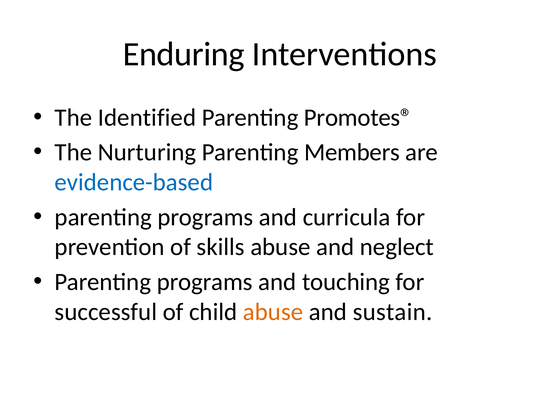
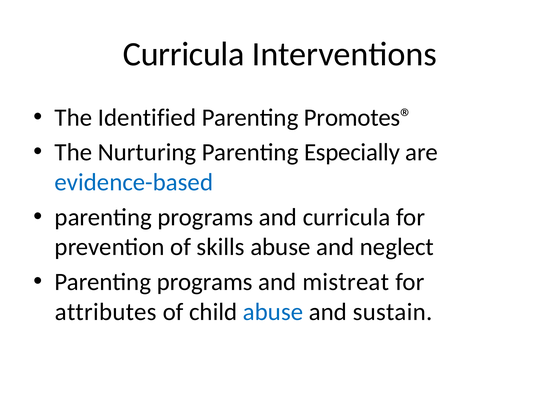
Enduring: Enduring -> Curricula (184, 54)
Members: Members -> Especially (352, 152)
touching: touching -> mistreat (346, 282)
successful: successful -> attributes (106, 312)
abuse colour: orange -> blue (273, 312)
